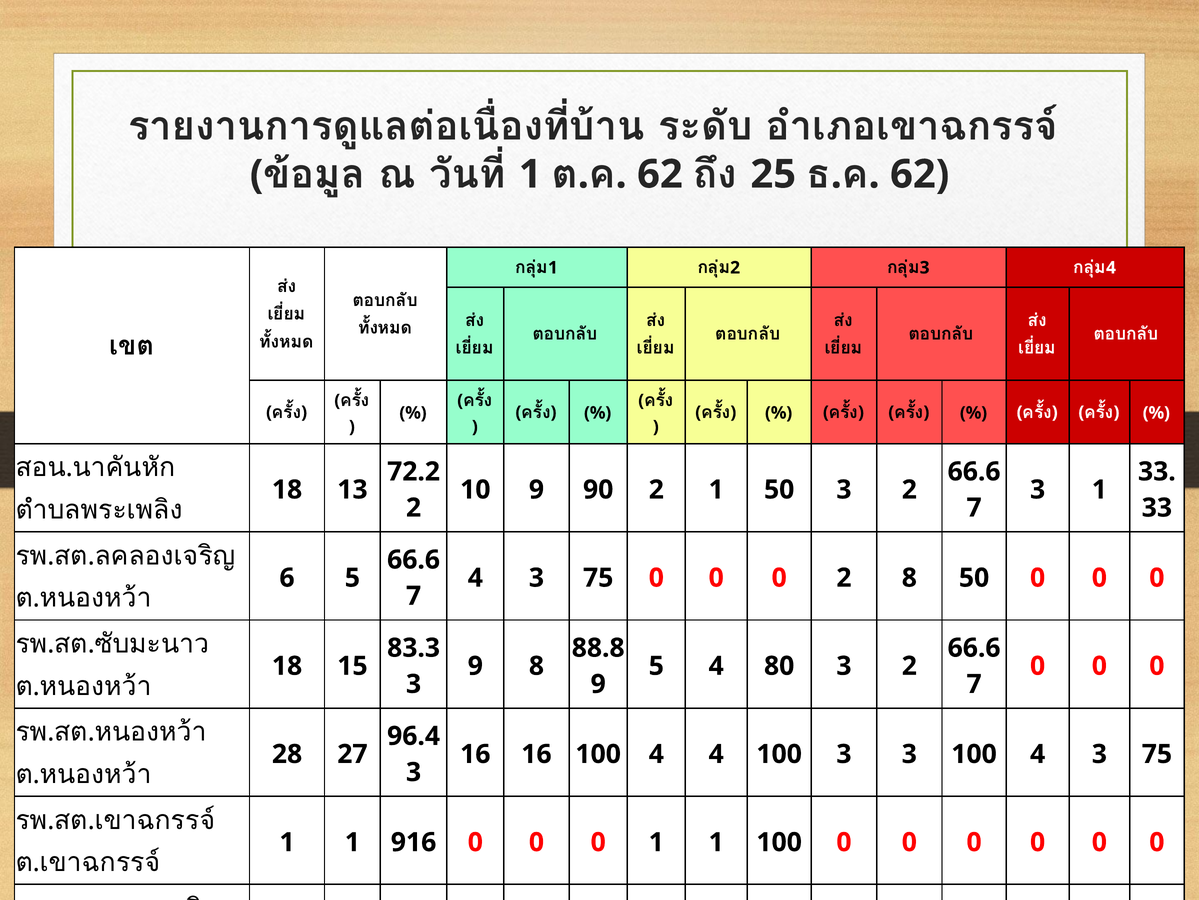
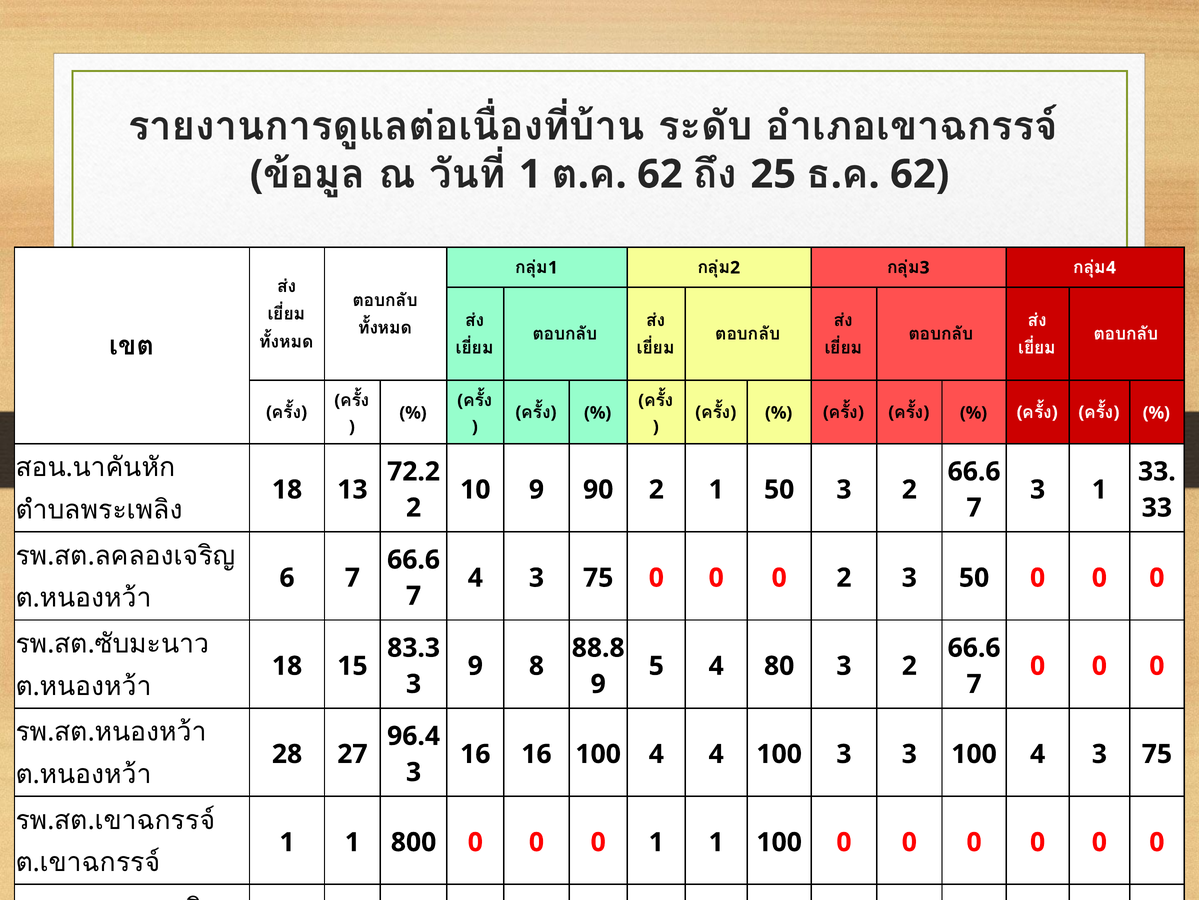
6 5: 5 -> 7 (352, 577)
2 8: 8 -> 3 (909, 577)
916: 916 -> 800 (414, 842)
